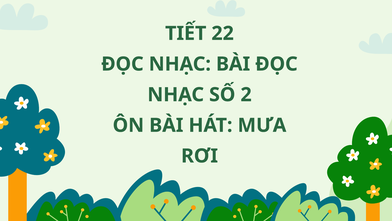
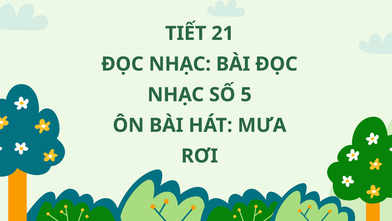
22: 22 -> 21 (223, 33)
2: 2 -> 5 (246, 95)
